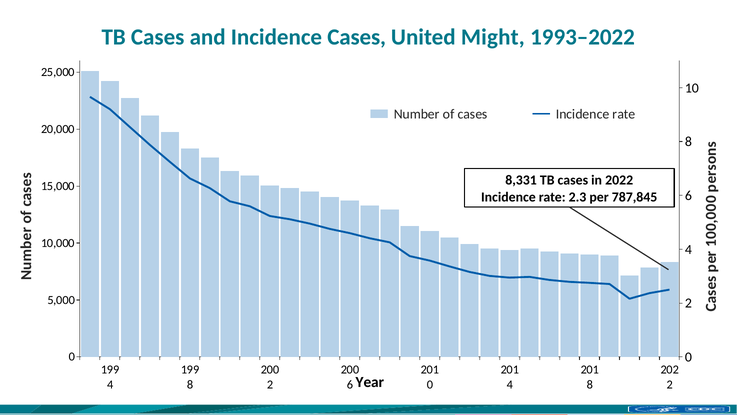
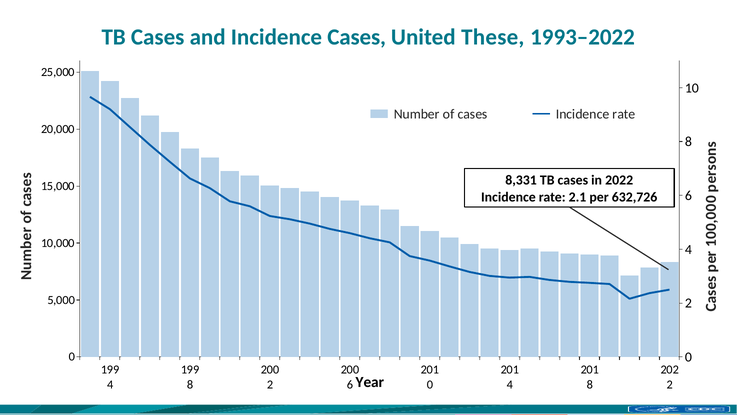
Might: Might -> These (493, 37)
2.3: 2.3 -> 2.1 (577, 197)
787,845: 787,845 -> 632,726 (635, 197)
